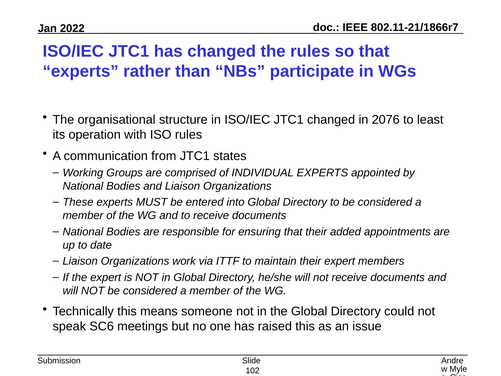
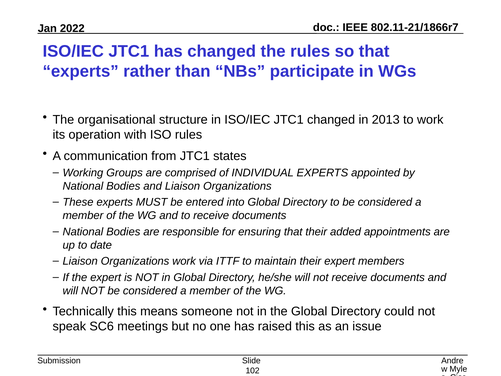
2076: 2076 -> 2013 (386, 119)
to least: least -> work (430, 119)
